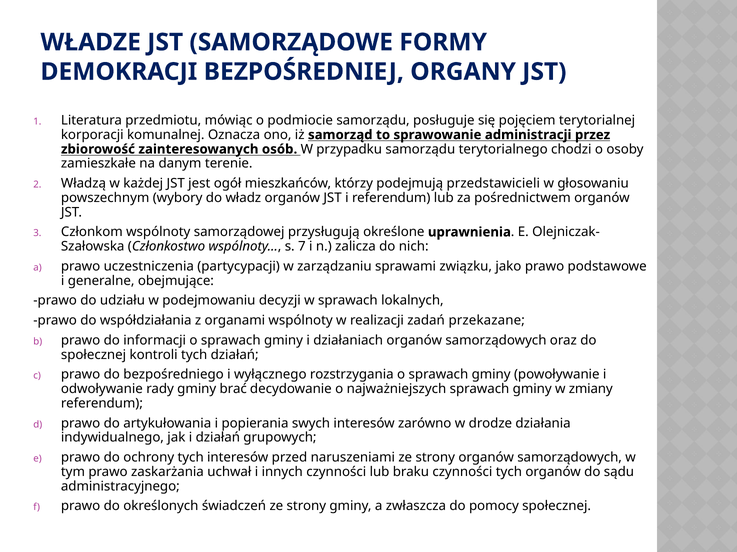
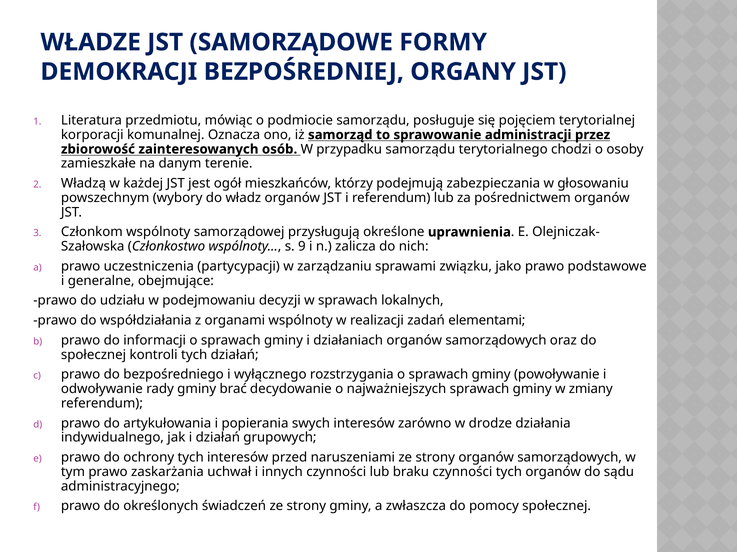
przedstawicieli: przedstawicieli -> zabezpieczania (493, 184)
7: 7 -> 9 (302, 247)
przekazane: przekazane -> elementami (487, 321)
